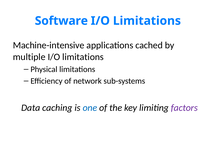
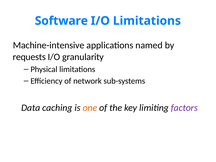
cached: cached -> named (149, 45)
multiple: multiple -> requests (29, 57)
limitations: limitations -> granularity (83, 57)
one colour: blue -> orange (90, 108)
